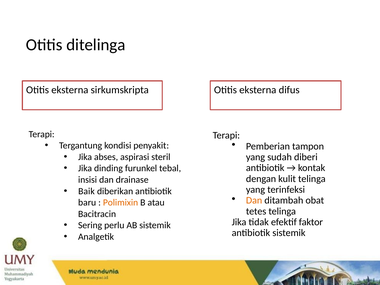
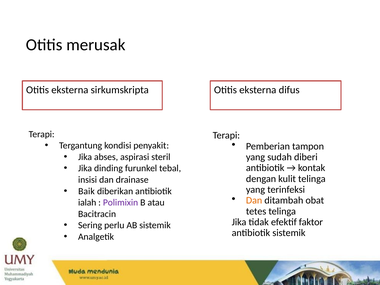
ditelinga: ditelinga -> merusak (96, 45)
baru: baru -> ialah (87, 203)
Polimixin colour: orange -> purple (121, 203)
